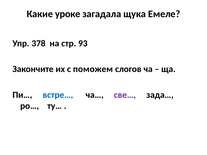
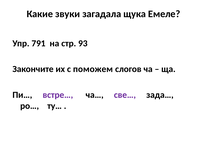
уроке: уроке -> звуки (68, 14)
378: 378 -> 791 (39, 43)
встре… colour: blue -> purple (58, 95)
